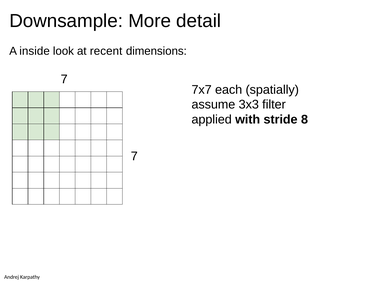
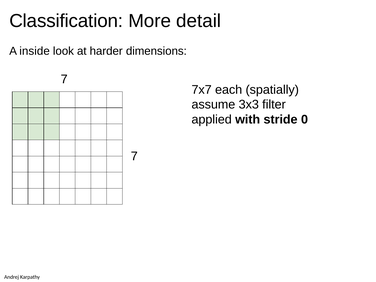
Downsample: Downsample -> Classification (66, 21)
recent: recent -> harder (106, 51)
8: 8 -> 0 (304, 119)
